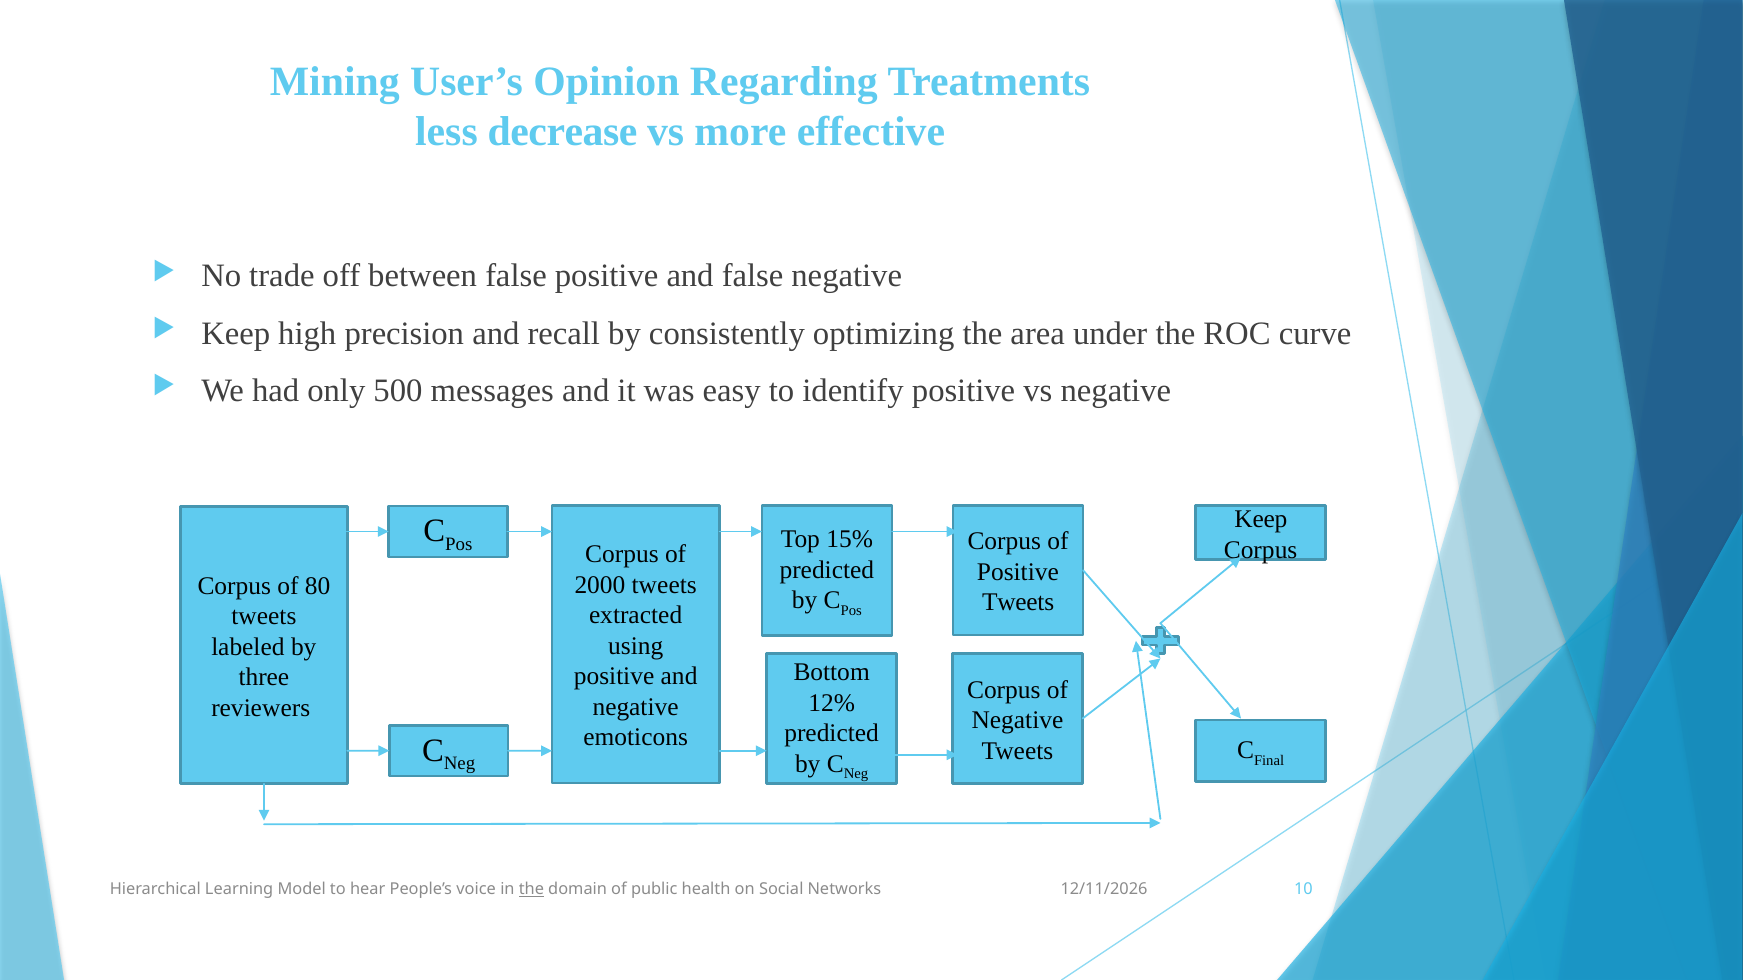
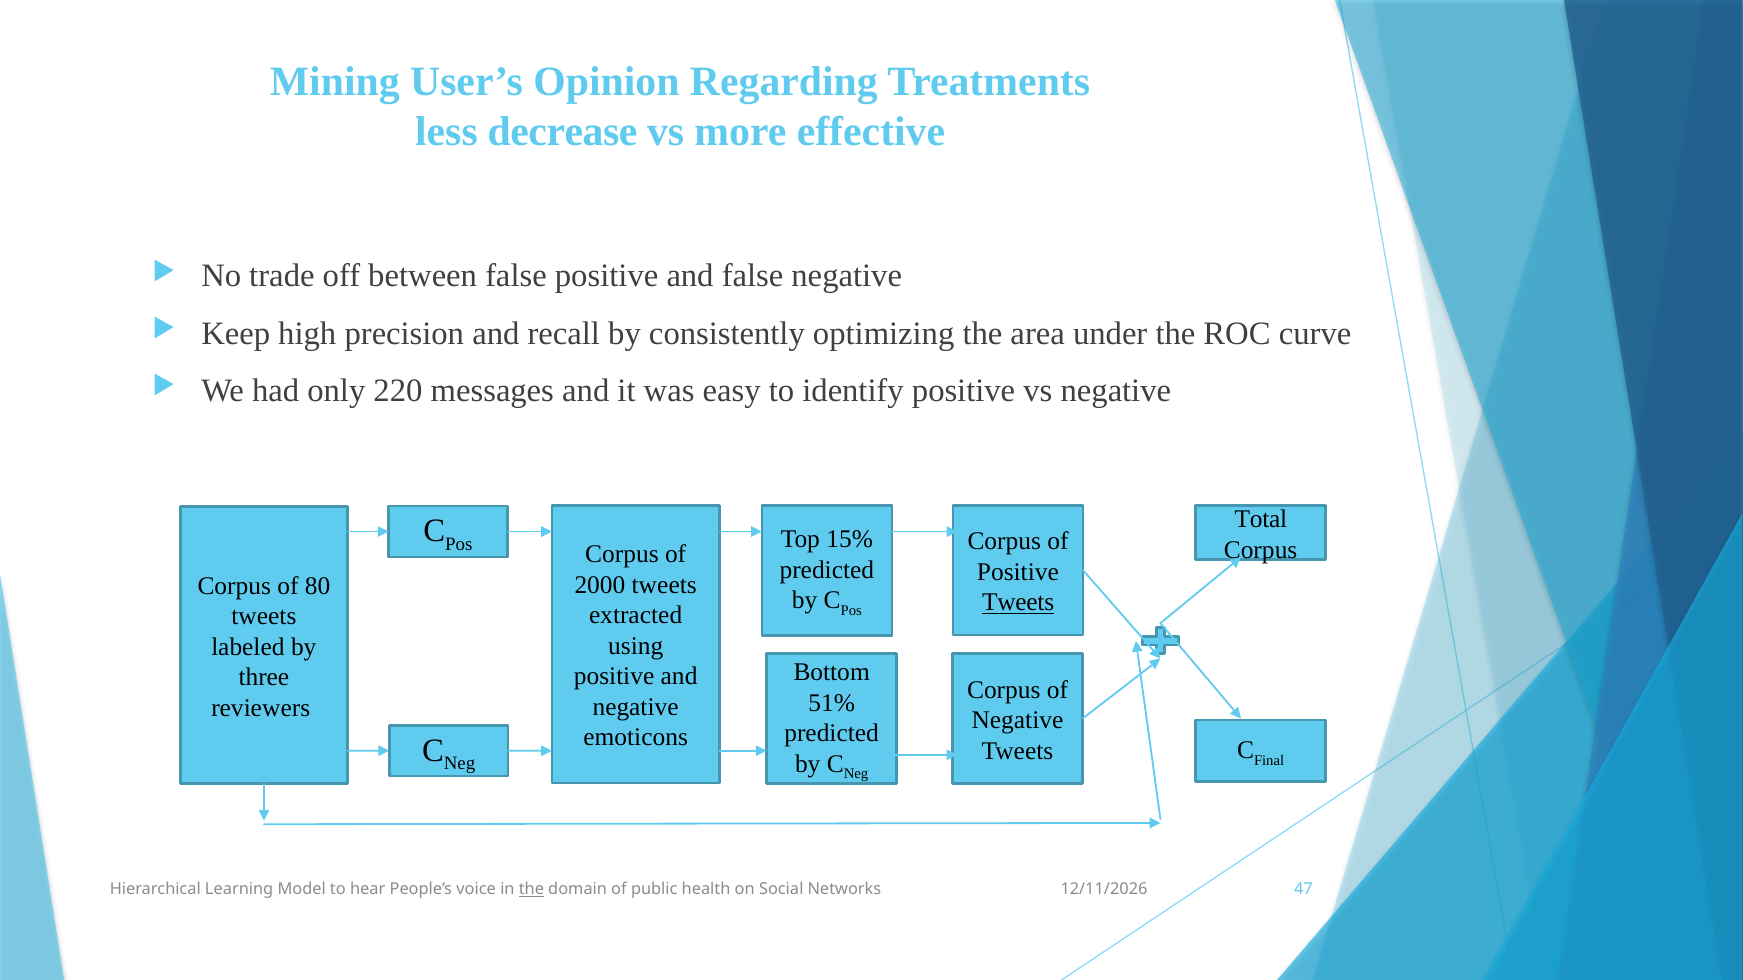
500: 500 -> 220 (398, 391)
Keep: Keep -> Total (1261, 520)
Tweets underline: none -> present (1018, 603)
12%: 12% -> 51% (832, 703)
10: 10 -> 47 (1304, 890)
